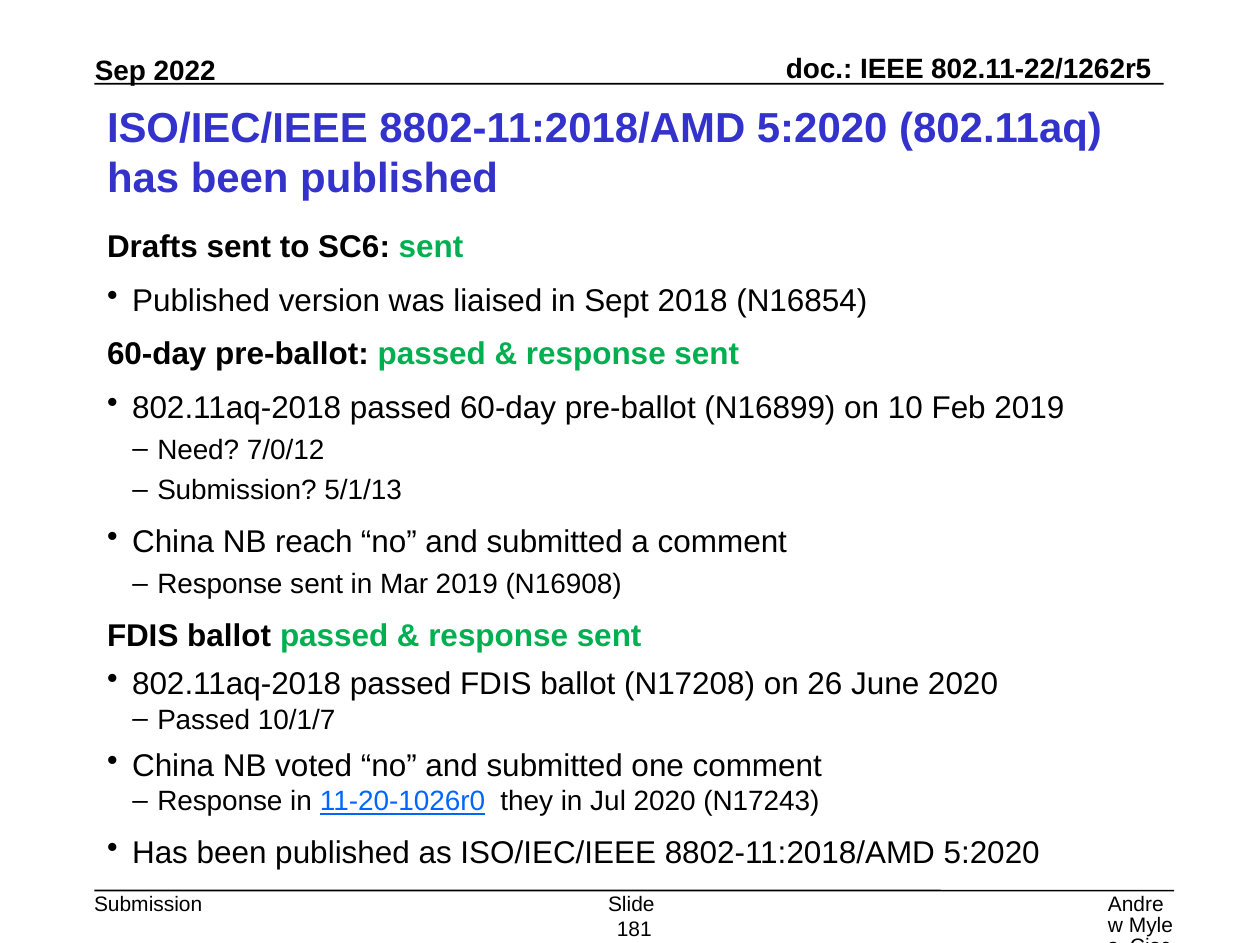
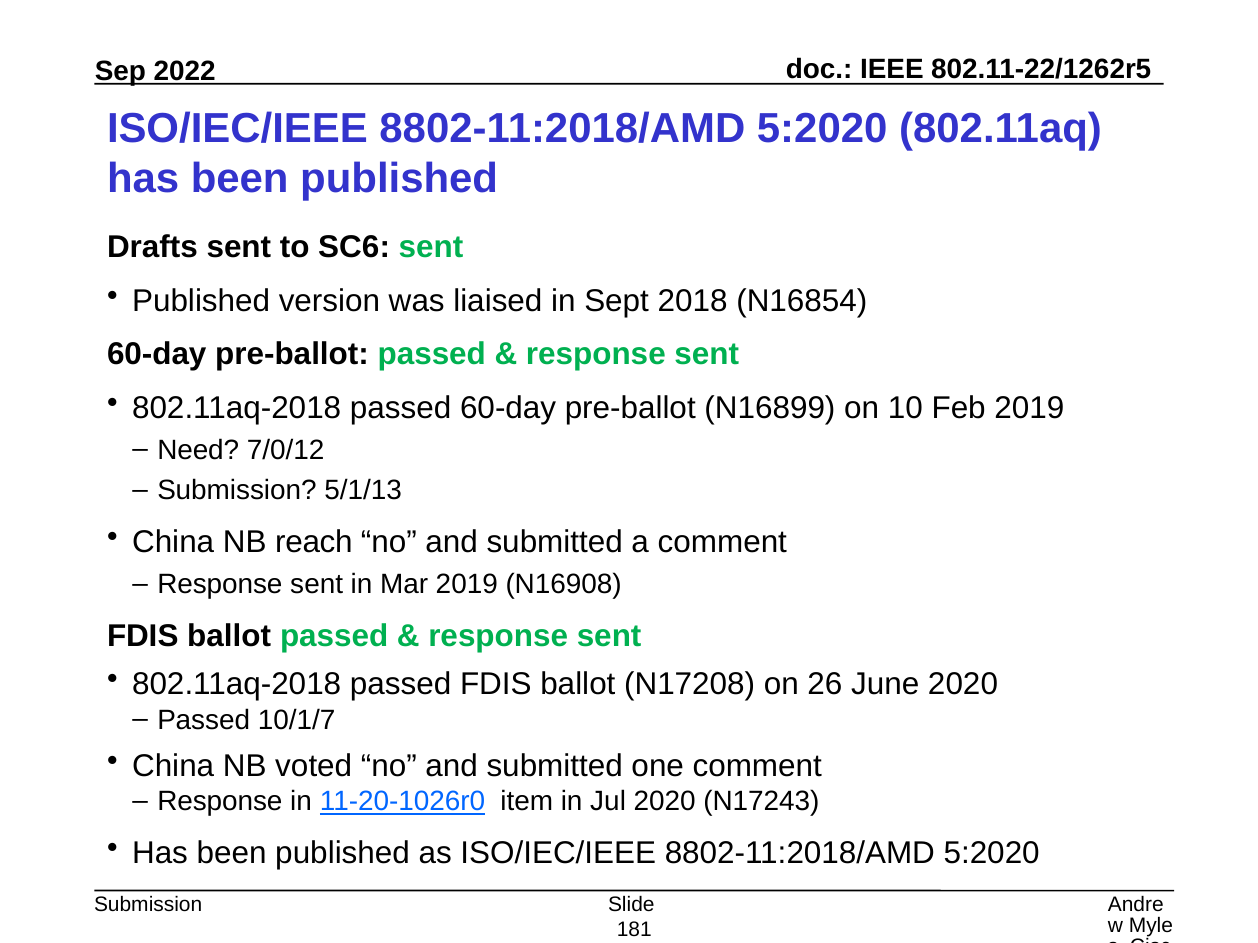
they: they -> item (527, 802)
